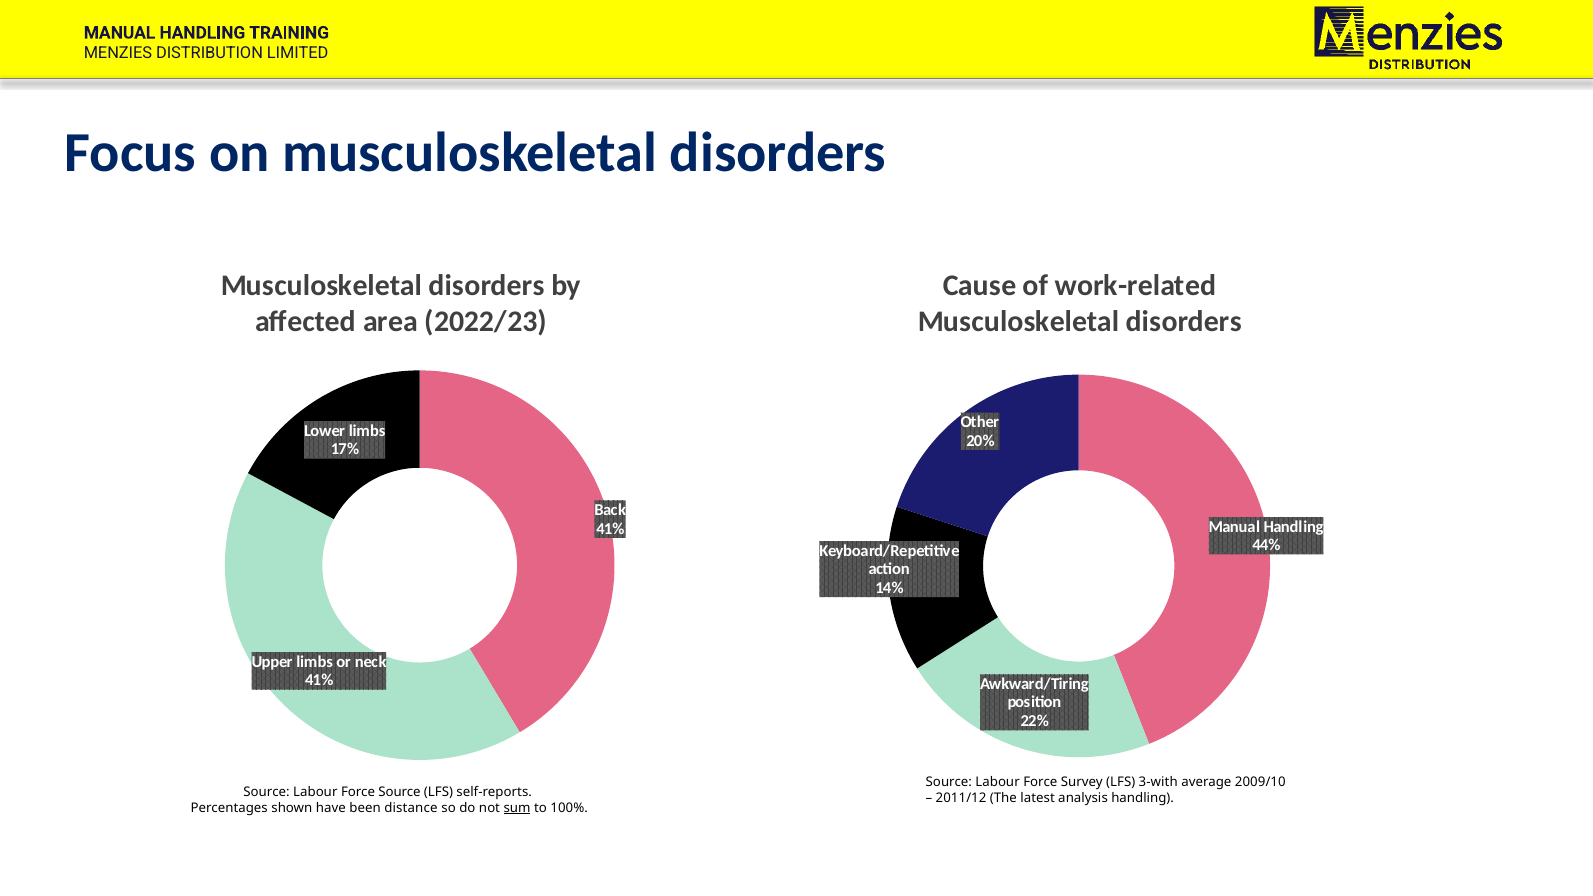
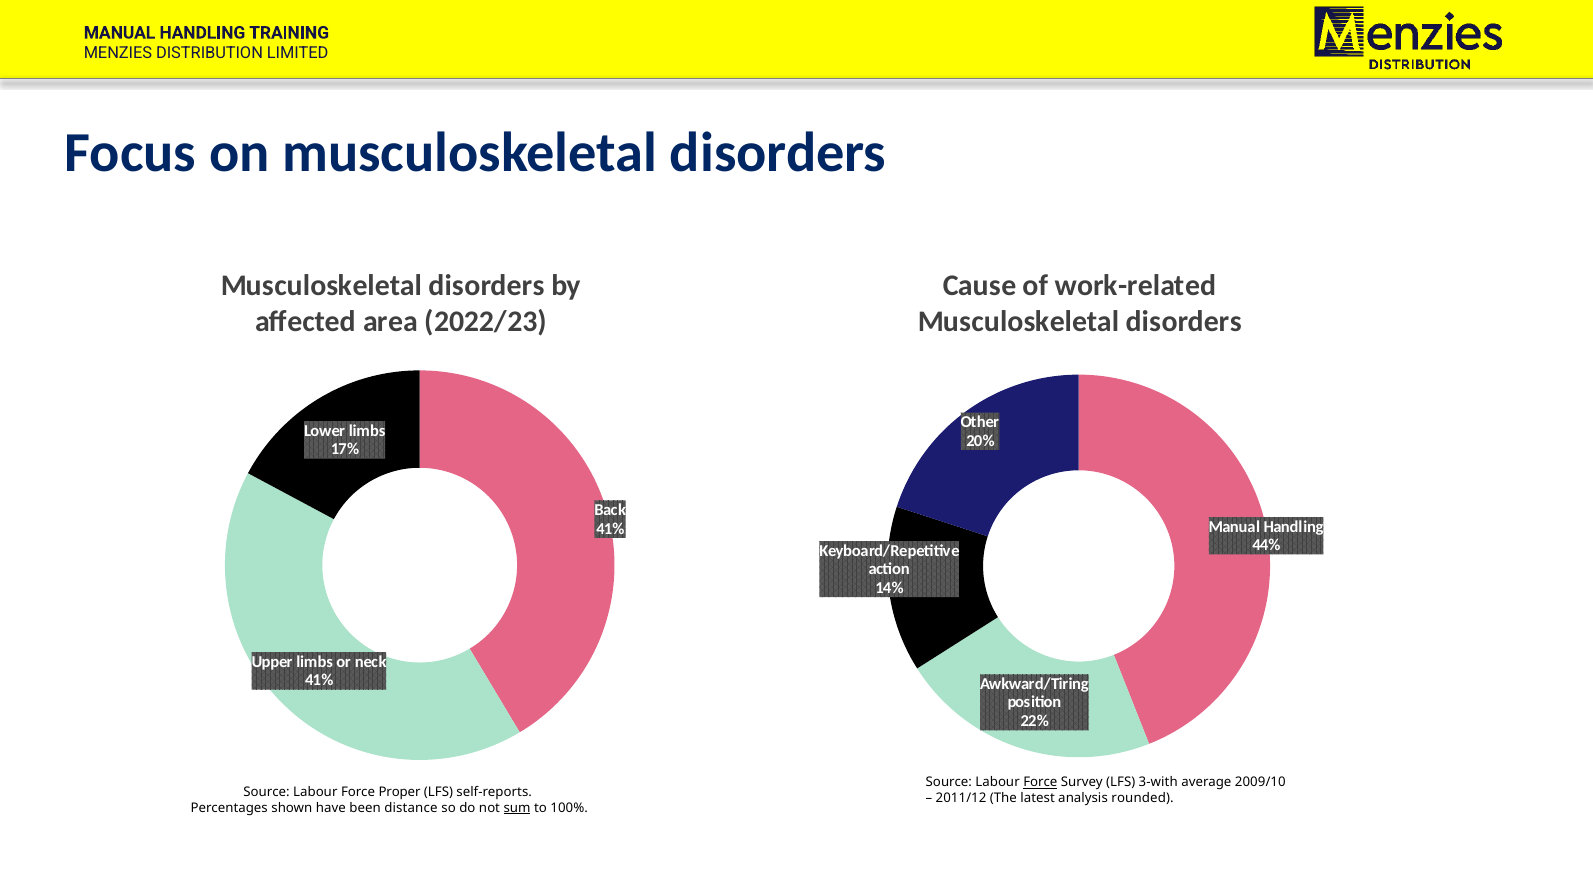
Force underline: none -> present (1040, 783)
Force Source: Source -> Proper (400, 792)
analysis handling: handling -> rounded (1143, 799)
